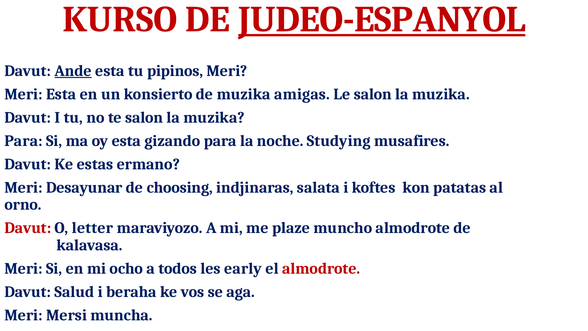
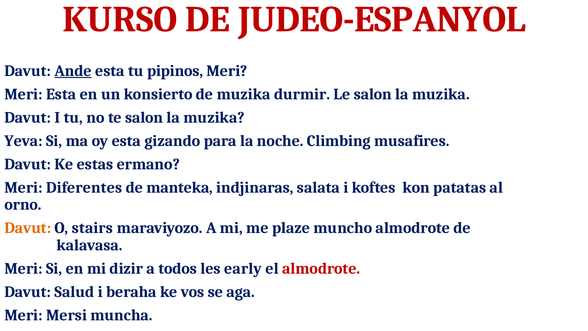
JUDEO-ESPANYOL underline: present -> none (382, 19)
amigas: amigas -> durmir (302, 94)
Para: Para -> Yeva (24, 141)
Studying: Studying -> Climbing (339, 141)
Desayunar: Desayunar -> Diferentes (84, 187)
choosing: choosing -> manteka (180, 187)
Davut colour: red -> orange (28, 228)
letter: letter -> stairs (92, 228)
ocho: ocho -> dizir (126, 268)
